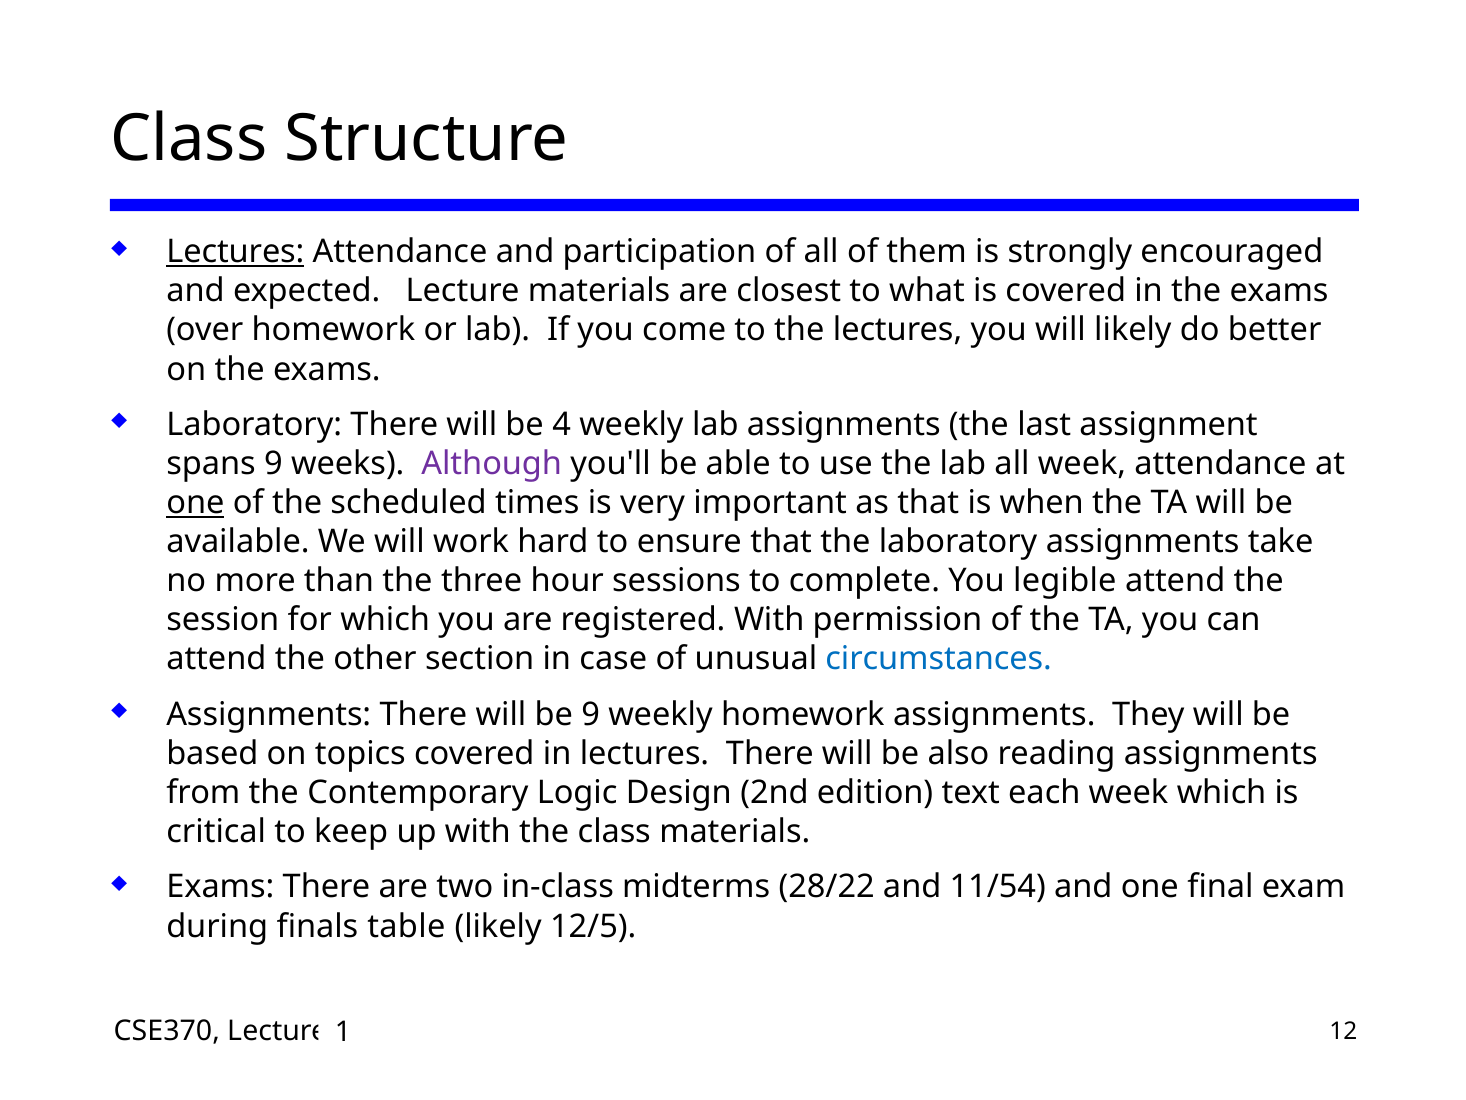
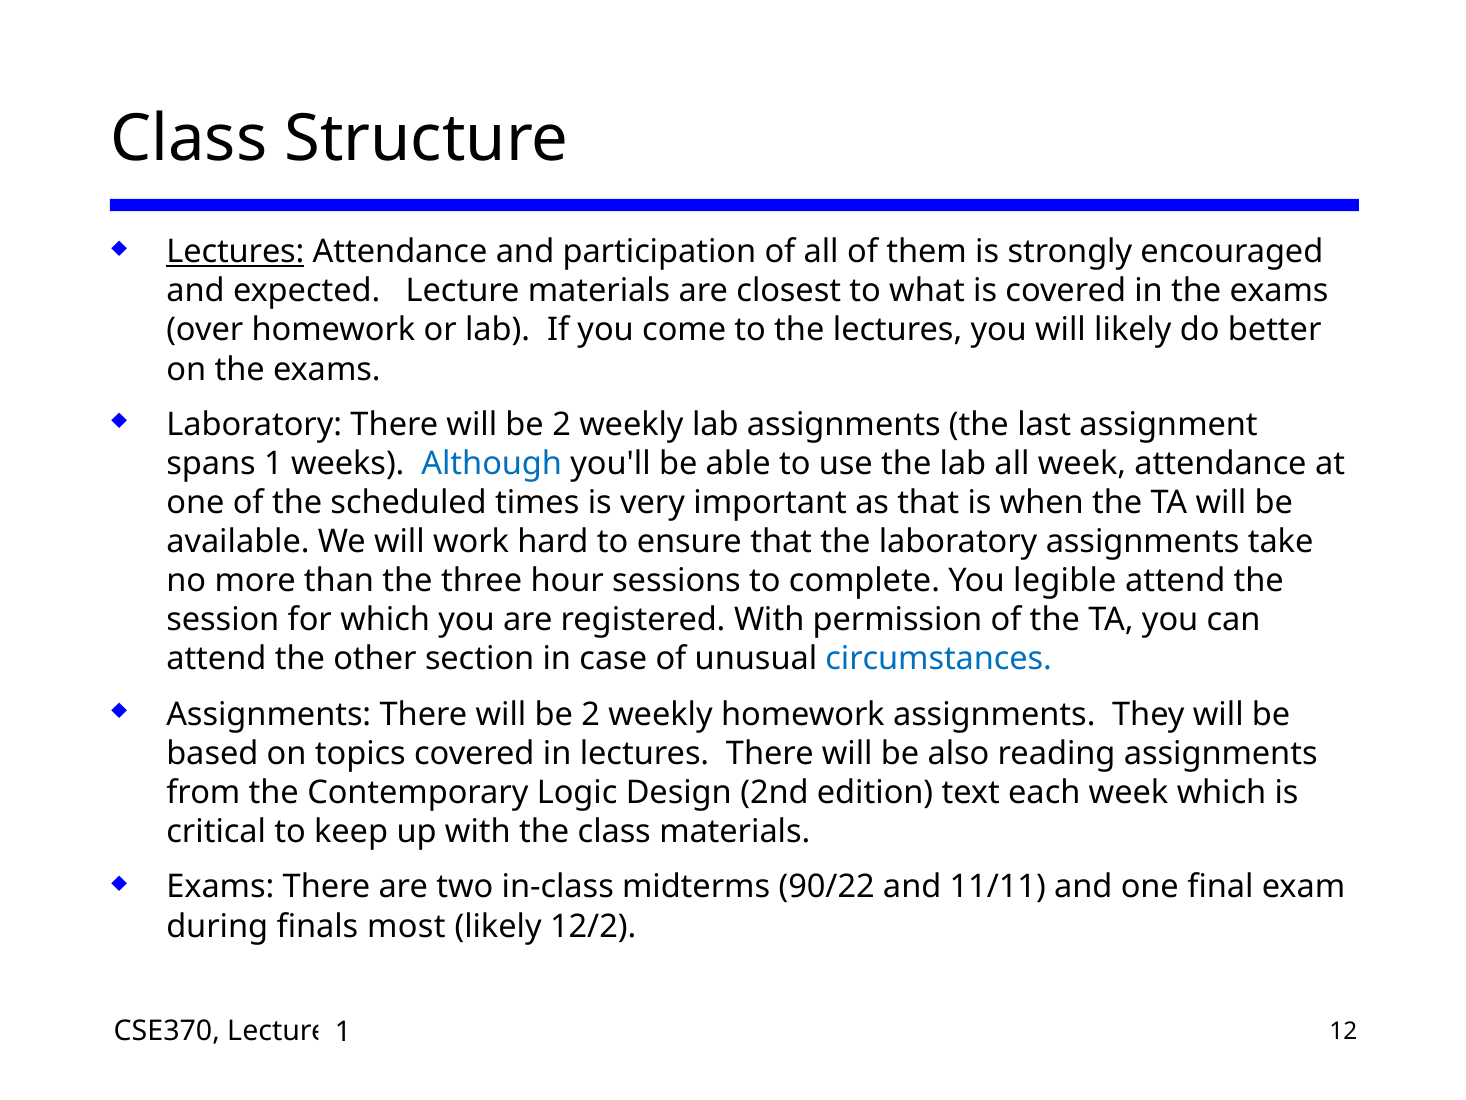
4: 4 -> 2 (562, 424)
spans 9: 9 -> 1 (273, 464)
Although colour: purple -> blue (492, 464)
one underline: present -> none (195, 503)
9: 9 -> 2 (591, 714)
28/22: 28/22 -> 90/22 (827, 887)
11/54: 11/54 -> 11/11 (998, 887)
table: table -> most (406, 926)
12/5: 12/5 -> 12/2 (593, 926)
